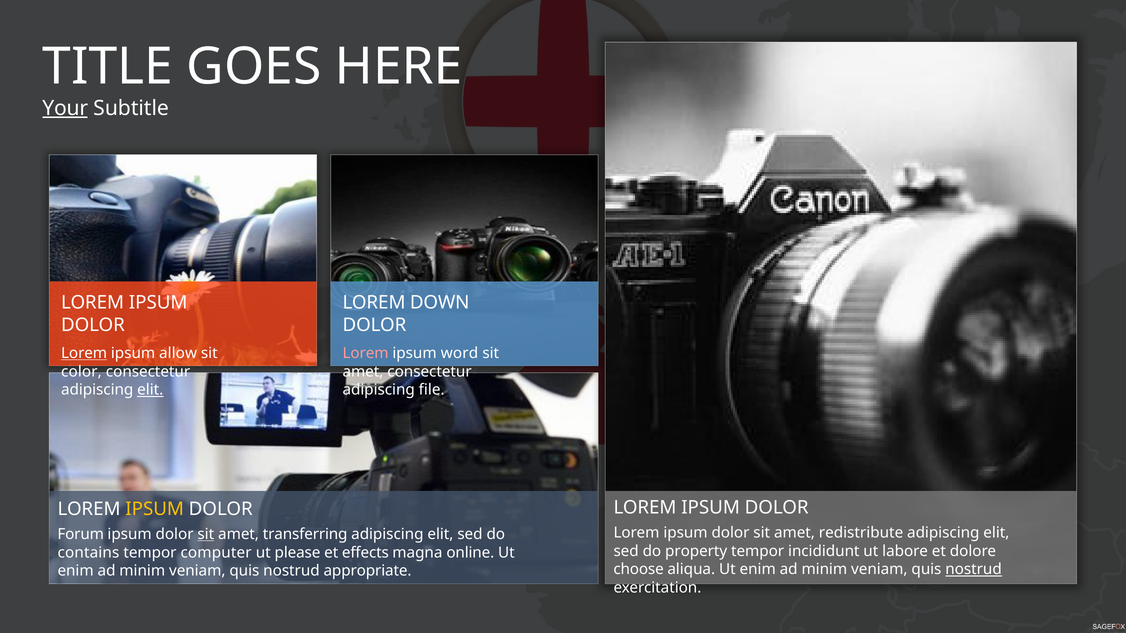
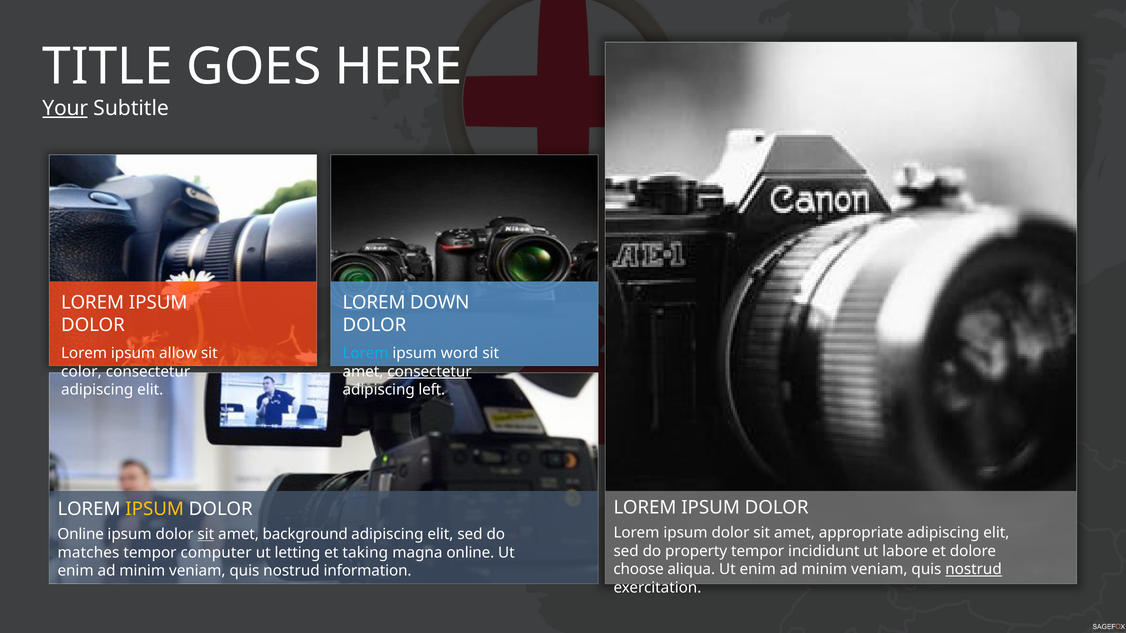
Lorem underline: present -> none (84, 353)
Lorem colour: pink -> light blue (366, 353)
consectetur underline: none -> present (430, 372)
elit underline: present -> none (150, 390)
file: file -> left (432, 390)
redistribute: redistribute -> appropriate (861, 533)
Forum: Forum -> Online (81, 535)
transferring: transferring -> background (305, 535)
contains: contains -> matches (88, 553)
please: please -> letting (297, 553)
effects: effects -> taking (365, 553)
appropriate: appropriate -> information (368, 571)
